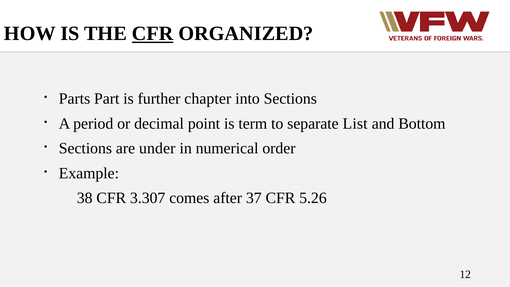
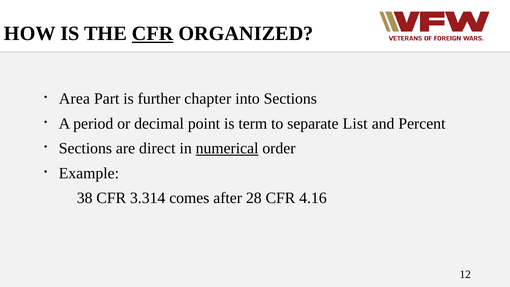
Parts: Parts -> Area (74, 99)
Bottom: Bottom -> Percent (422, 124)
under: under -> direct (157, 148)
numerical underline: none -> present (227, 148)
3.307: 3.307 -> 3.314 (148, 198)
37: 37 -> 28 (254, 198)
5.26: 5.26 -> 4.16 (313, 198)
